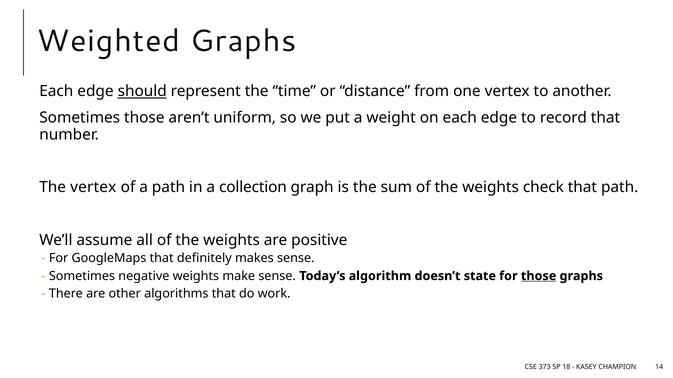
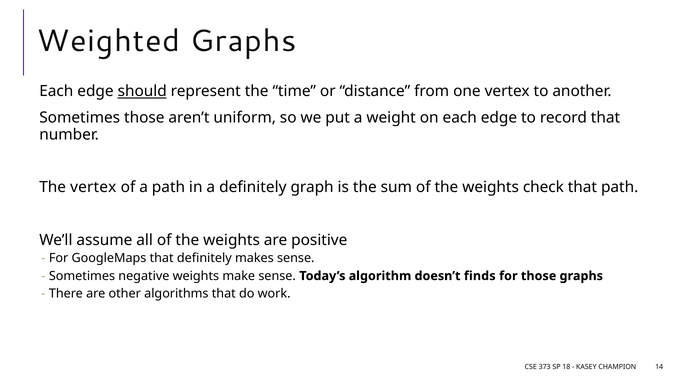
a collection: collection -> definitely (253, 188)
state: state -> finds (480, 276)
those underline: present -> none (539, 276)
